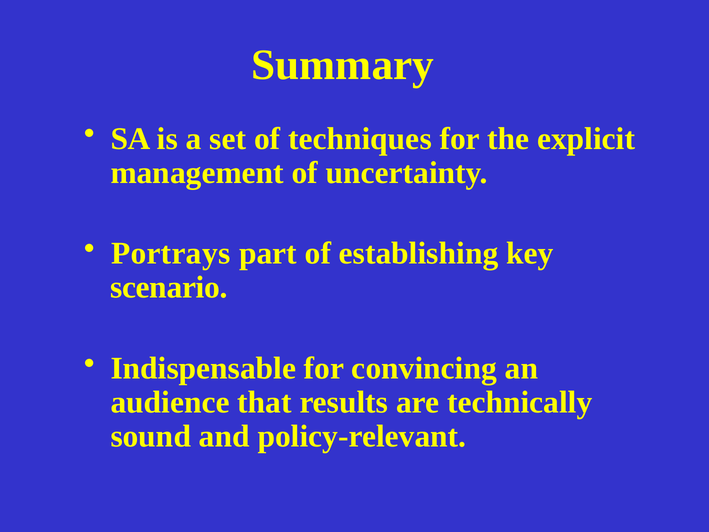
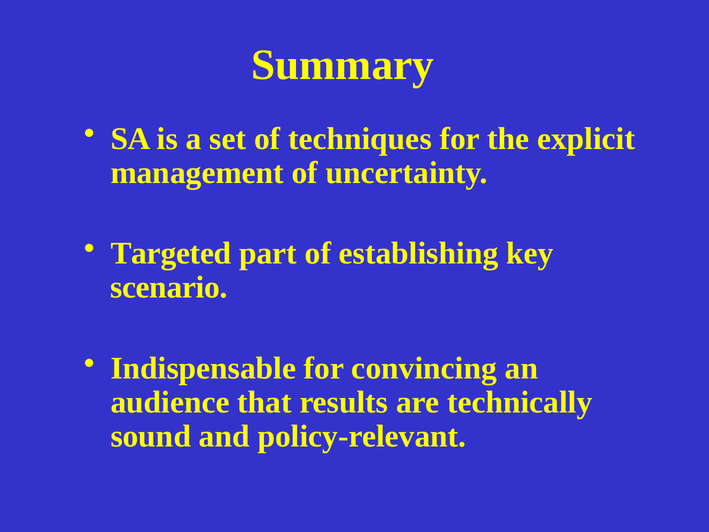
Portrays: Portrays -> Targeted (171, 253)
